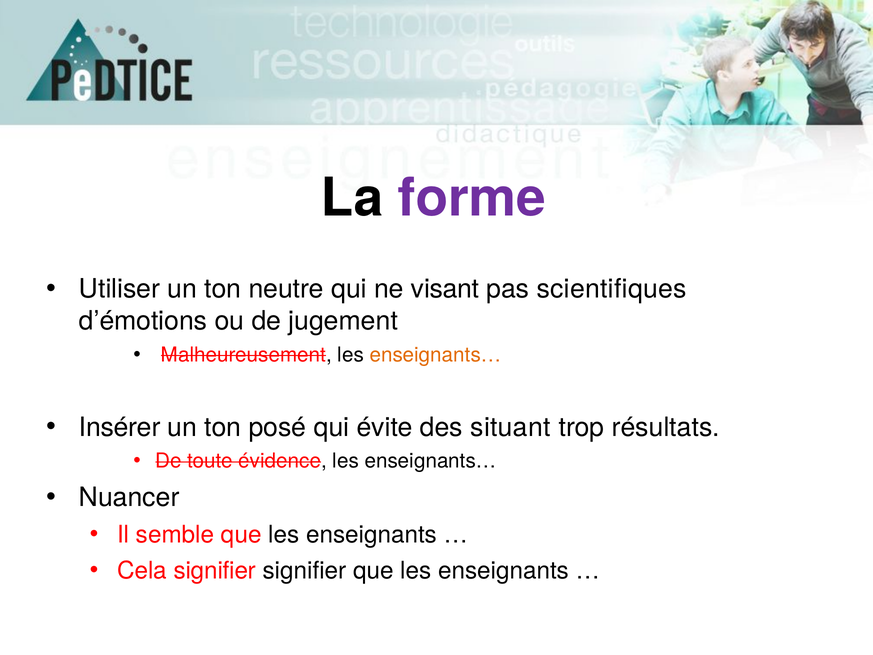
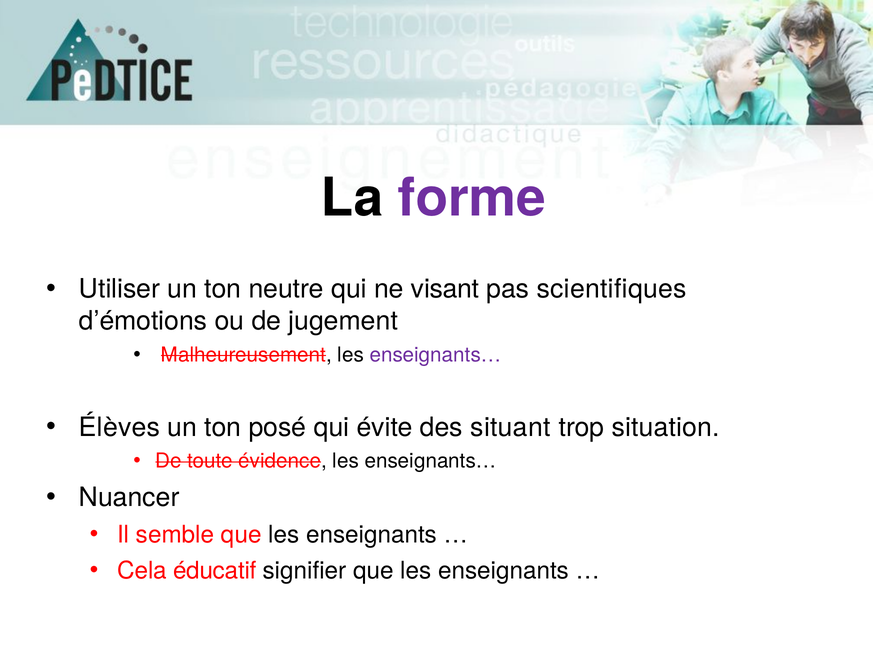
enseignants… colour: orange -> purple (436, 355)
Insérer: Insérer -> Élèves (119, 427)
résultats: résultats -> situation (666, 427)
Cela signifier: signifier -> éducatif (215, 571)
